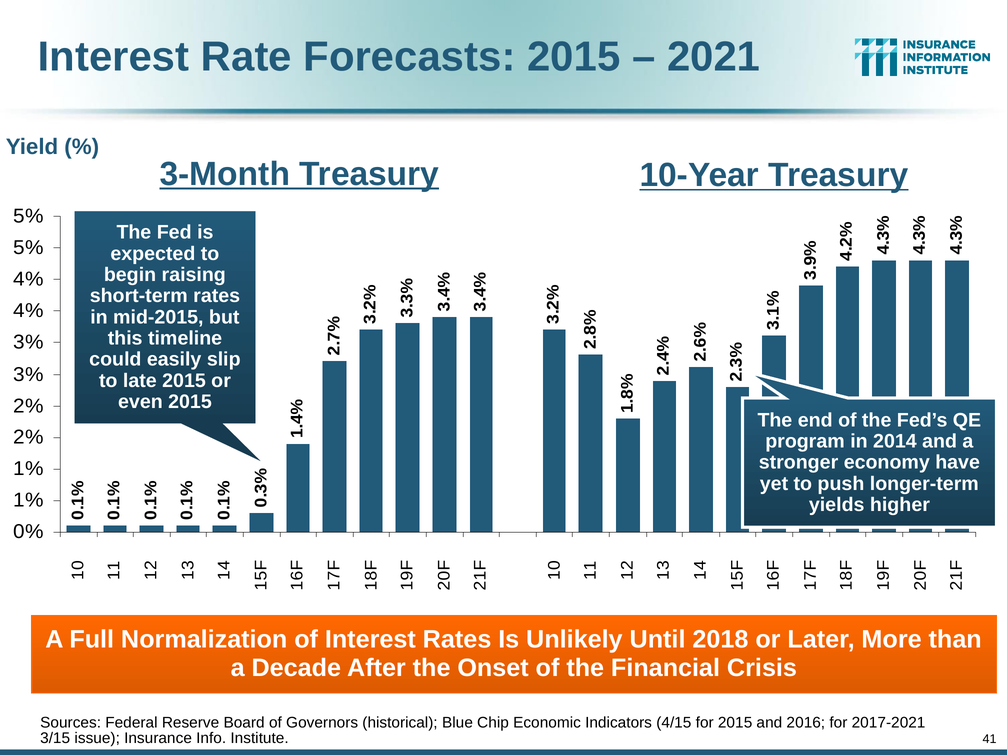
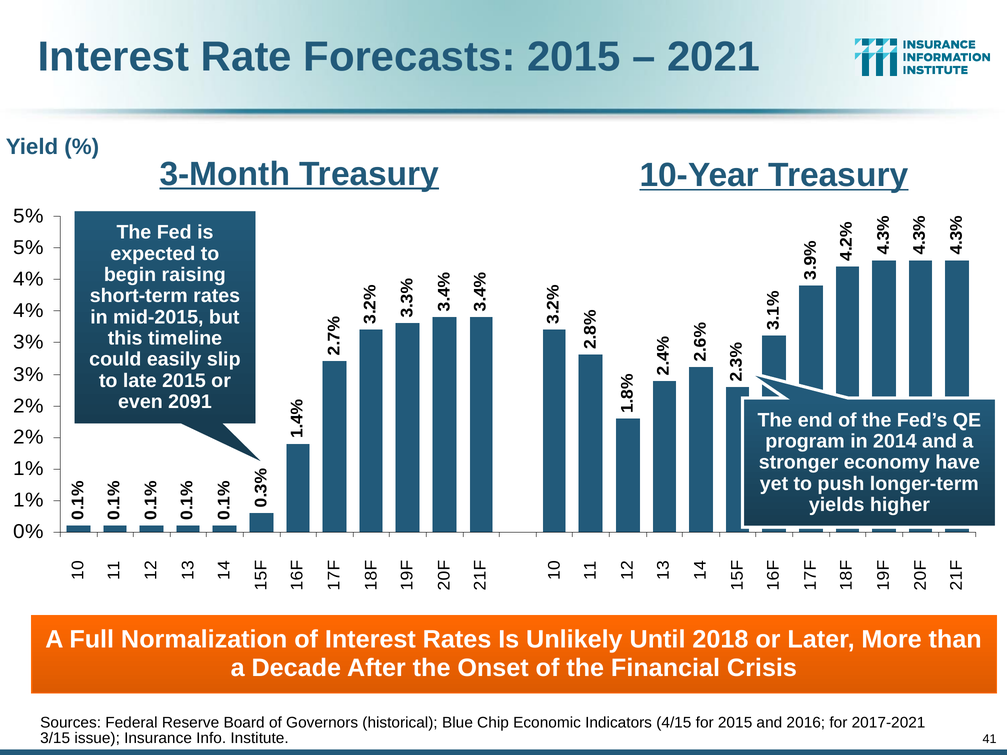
even 2015: 2015 -> 2091 (190, 402)
